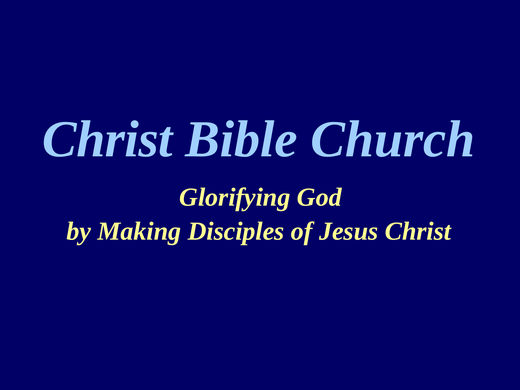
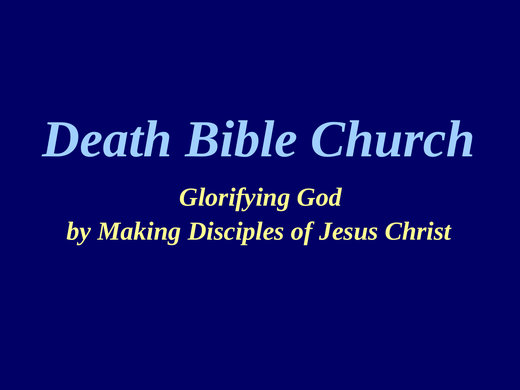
Christ: Christ -> Death (107, 139)
